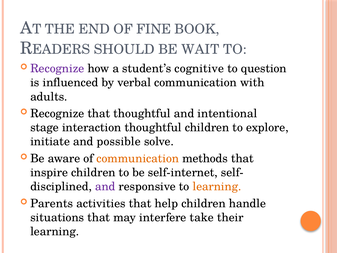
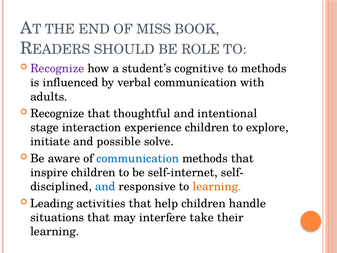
FINE: FINE -> MISS (154, 29)
WAIT: WAIT -> ROLE (201, 49)
to question: question -> methods (264, 68)
interaction thoughtful: thoughtful -> experience (153, 127)
communication colour: orange -> blue (138, 158)
and colour: purple -> blue (105, 186)
Parents: Parents -> Leading (52, 203)
